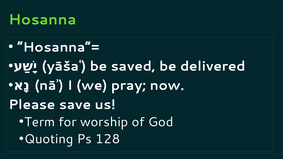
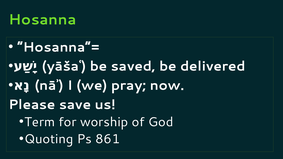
128: 128 -> 861 (108, 139)
